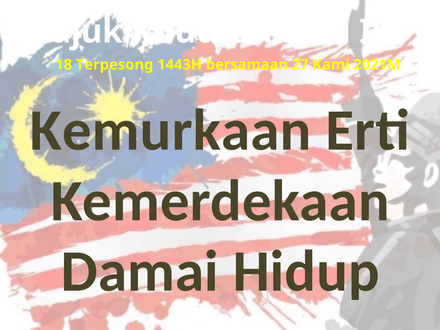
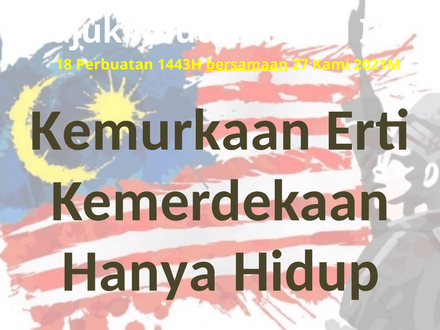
Terpesong: Terpesong -> Perbuatan (115, 65)
bersamaan underline: none -> present (247, 65)
Damai: Damai -> Hanya (140, 271)
